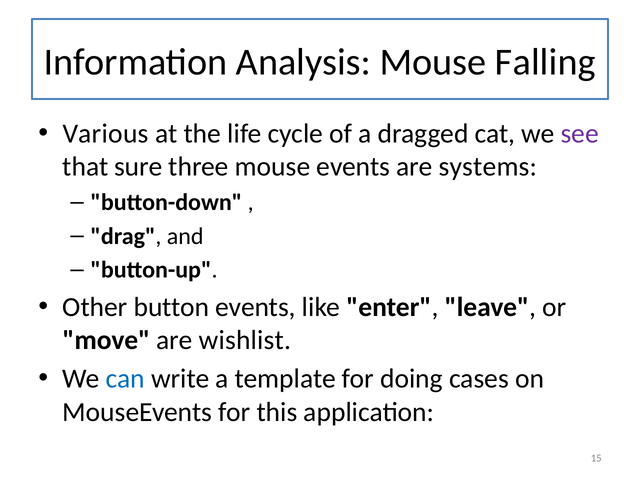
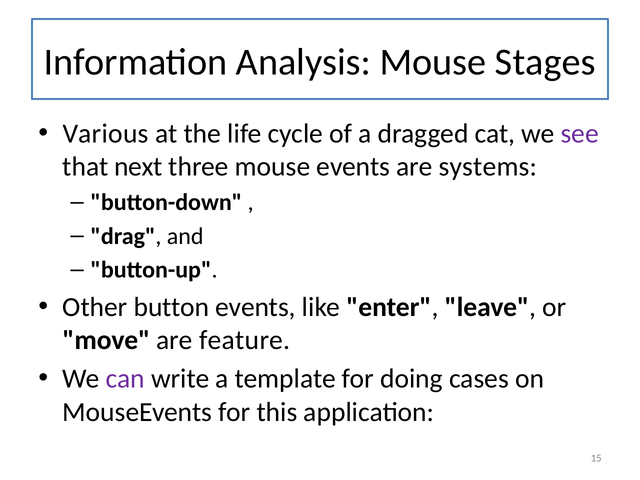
Falling: Falling -> Stages (545, 62)
sure: sure -> next (138, 167)
wishlist: wishlist -> feature (245, 340)
can colour: blue -> purple (125, 379)
